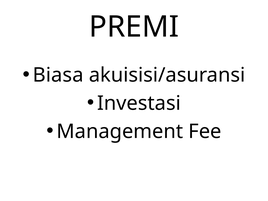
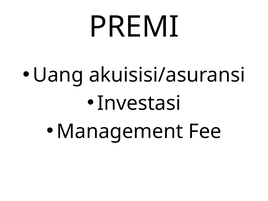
Biasa: Biasa -> Uang (58, 75)
